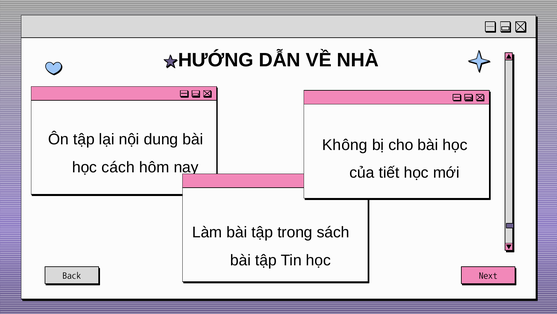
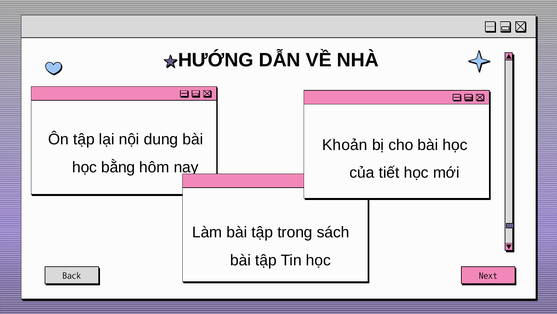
Không: Không -> Khoản (345, 145)
cách: cách -> bằng (118, 167)
